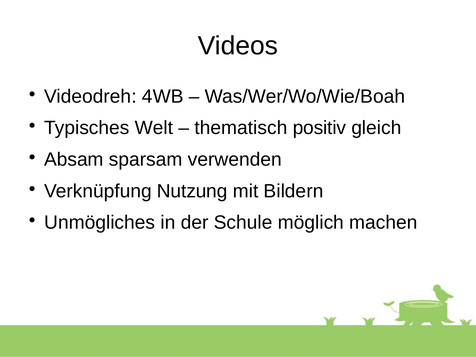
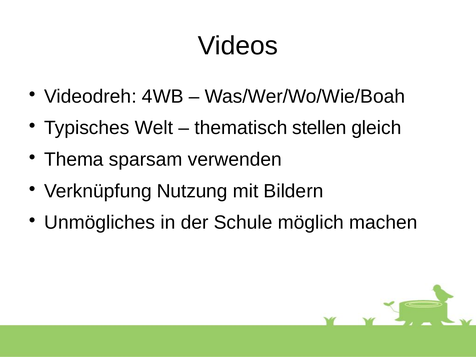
positiv: positiv -> stellen (319, 128)
Absam: Absam -> Thema (74, 160)
